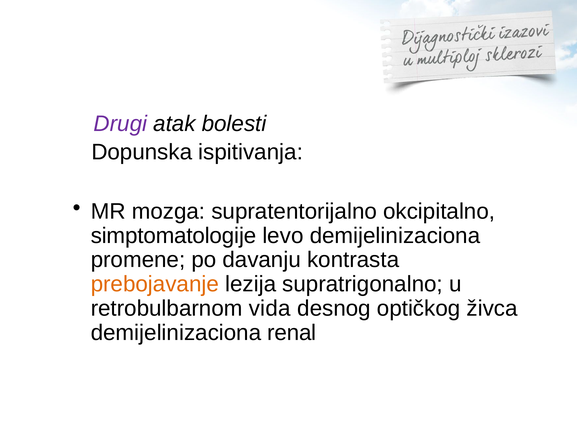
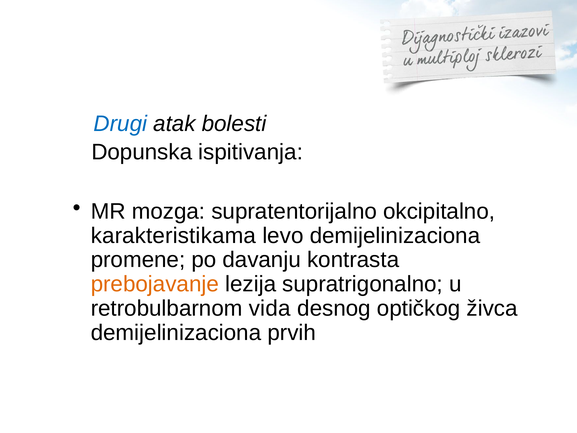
Drugi colour: purple -> blue (120, 124)
simptomatologije: simptomatologije -> karakteristikama (173, 235)
renal: renal -> prvih (292, 332)
